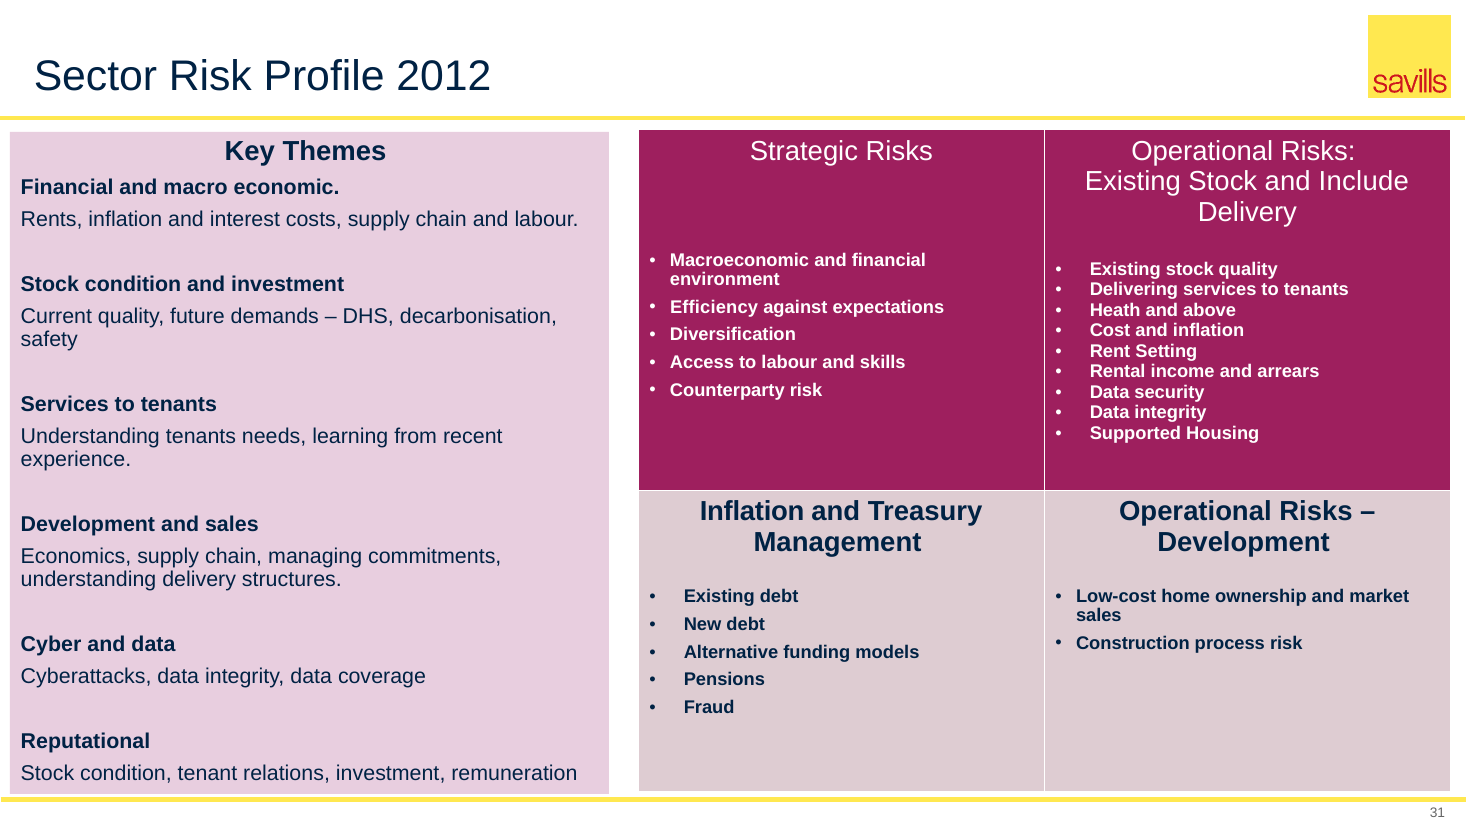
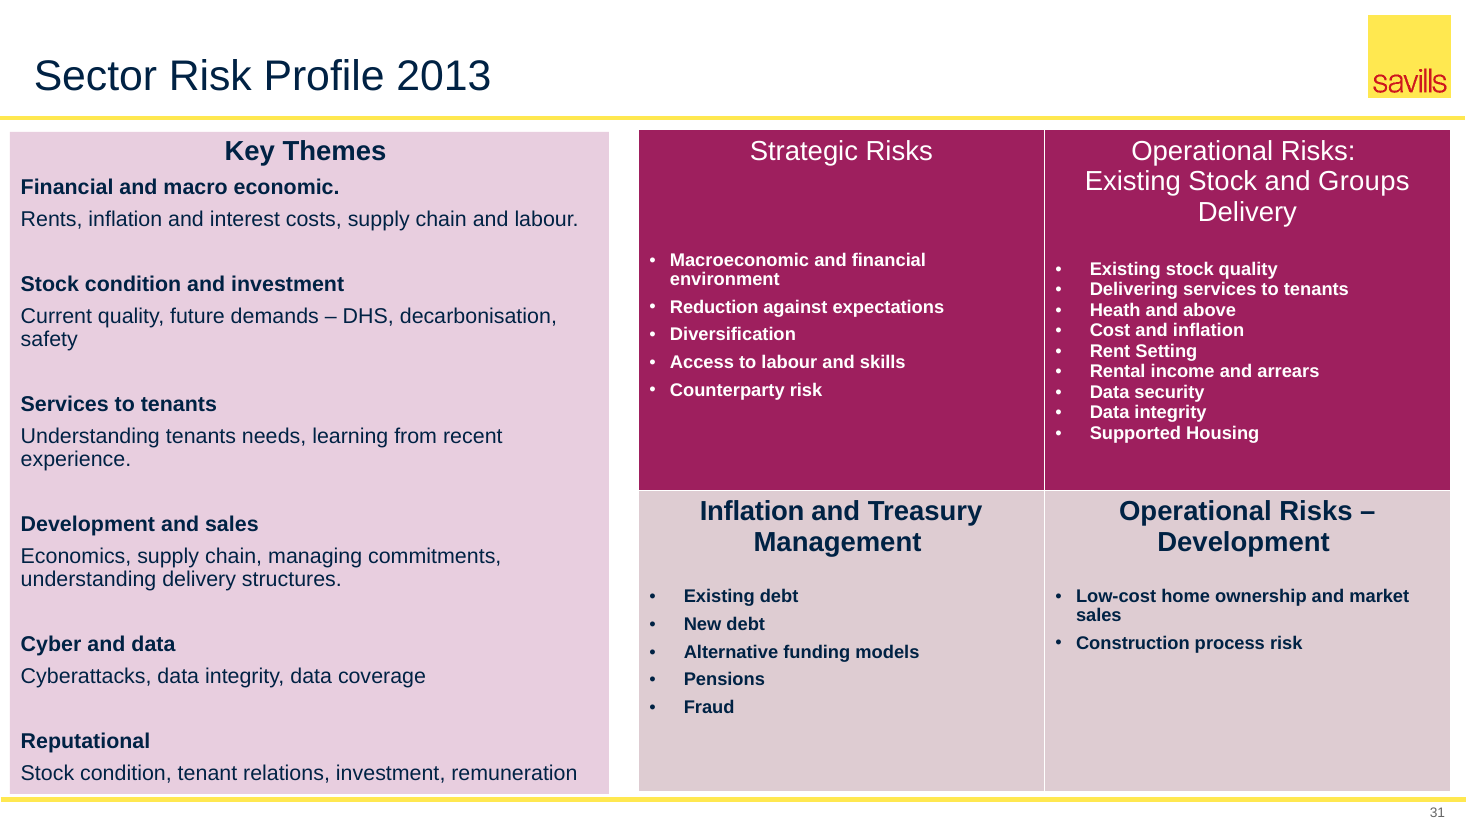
2012: 2012 -> 2013 (444, 76)
Include: Include -> Groups (1364, 182)
Efficiency: Efficiency -> Reduction (714, 307)
